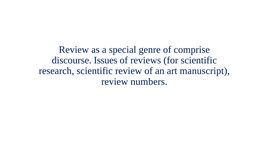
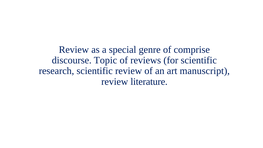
Issues: Issues -> Topic (105, 60)
numbers: numbers -> literature (149, 82)
